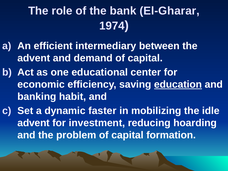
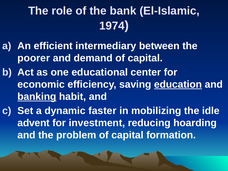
El-Gharar: El-Gharar -> El-Islamic (170, 11)
advent: advent -> poorer (34, 58)
banking underline: none -> present (37, 97)
